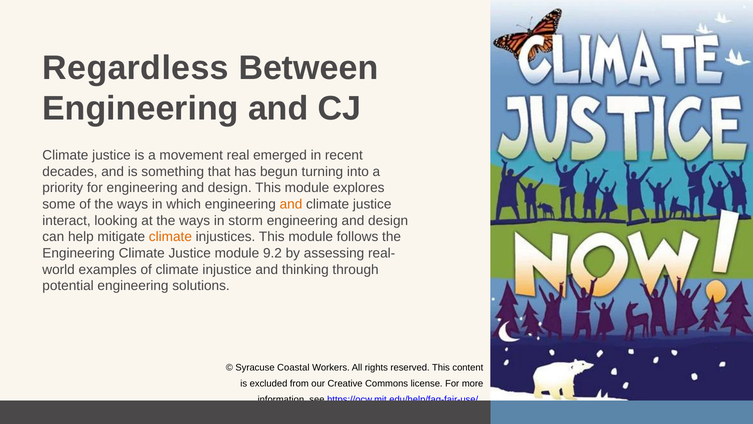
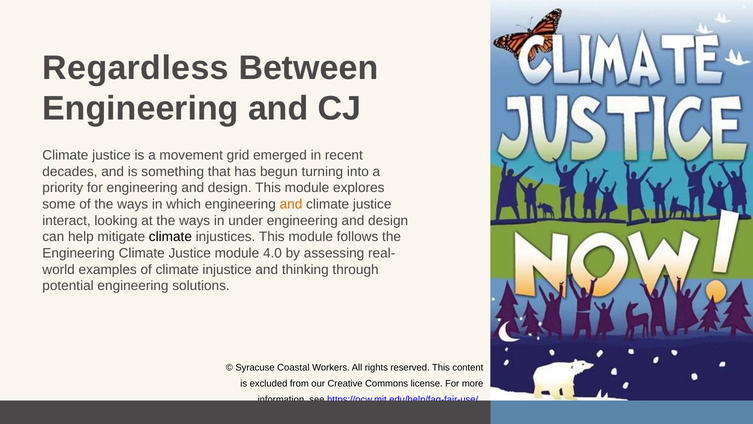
real: real -> grid (238, 155)
storm: storm -> under (246, 220)
climate colour: orange -> black (170, 237)
9.2: 9.2 -> 4.0 (272, 253)
